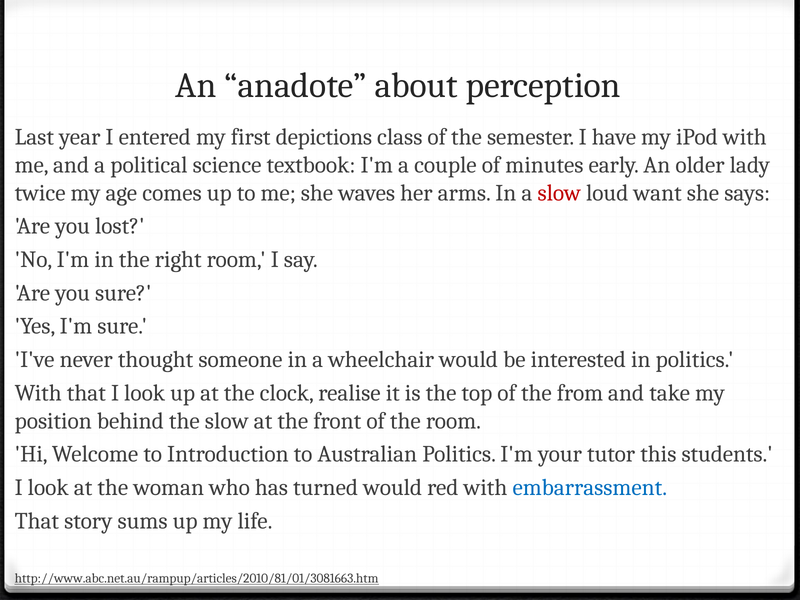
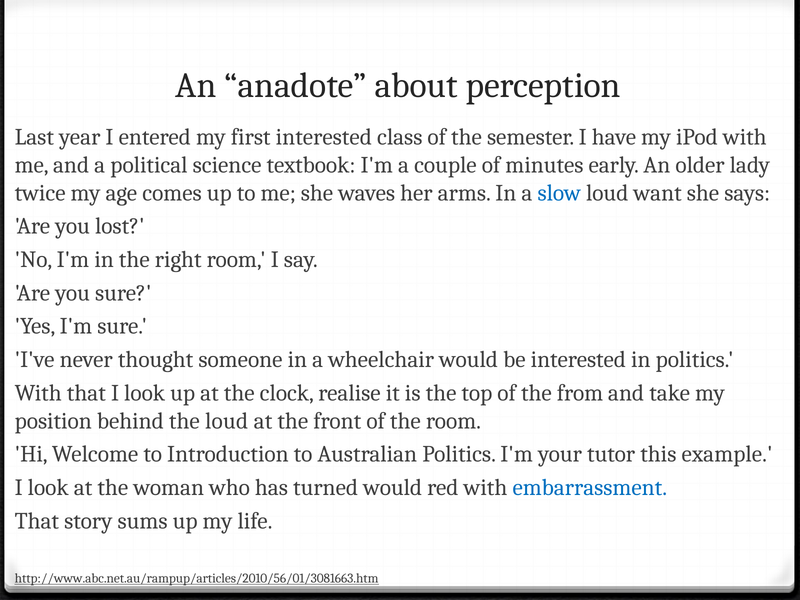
first depictions: depictions -> interested (324, 137)
slow colour: red -> blue (559, 193)
the slow: slow -> loud (227, 421)
students: students -> example (727, 454)
http://www.abc.net.au/rampup/articles/2010/81/01/3081663.htm: http://www.abc.net.au/rampup/articles/2010/81/01/3081663.htm -> http://www.abc.net.au/rampup/articles/2010/56/01/3081663.htm (197, 578)
